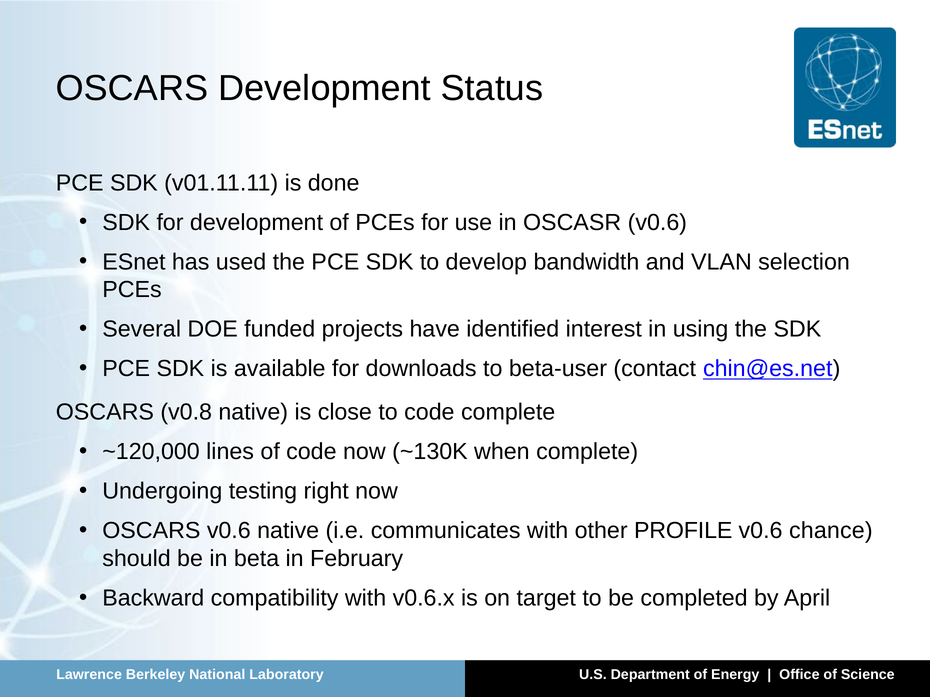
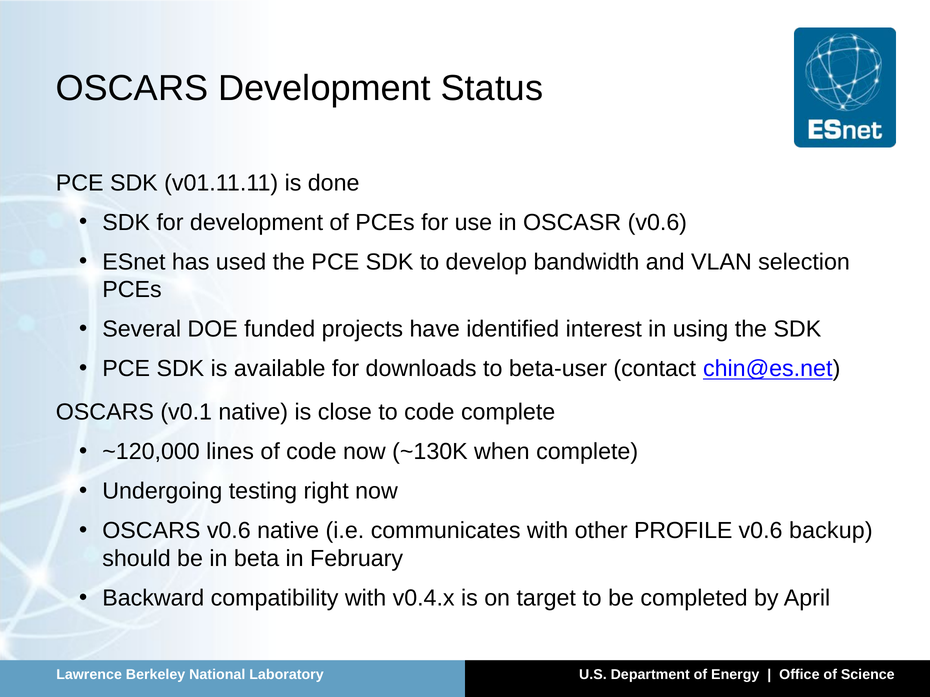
v0.8: v0.8 -> v0.1 (186, 412)
chance: chance -> backup (831, 531)
v0.6.x: v0.6.x -> v0.4.x (424, 599)
